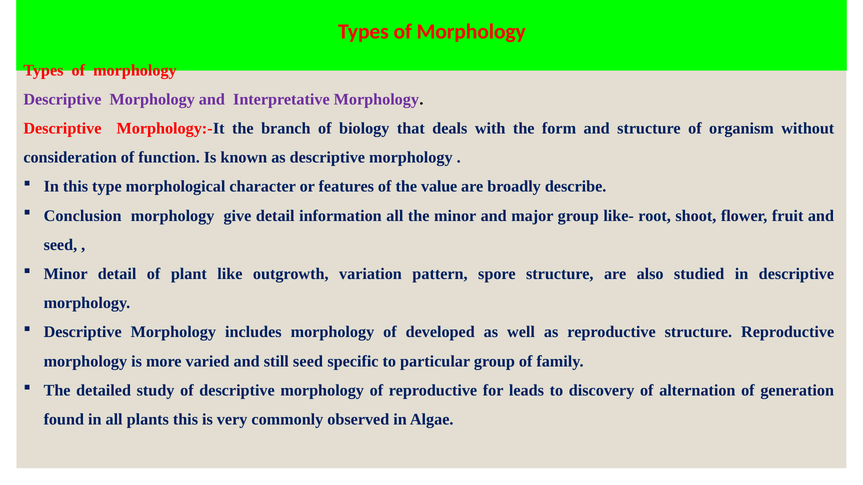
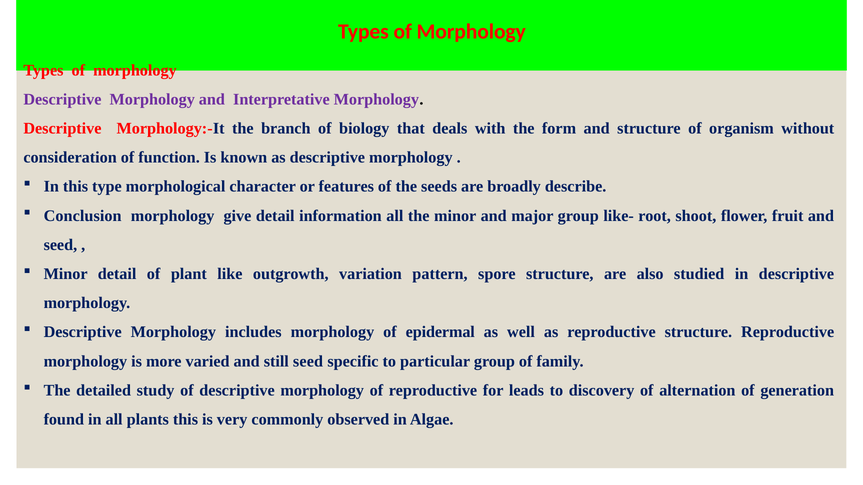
value: value -> seeds (439, 187)
developed: developed -> epidermal (440, 332)
